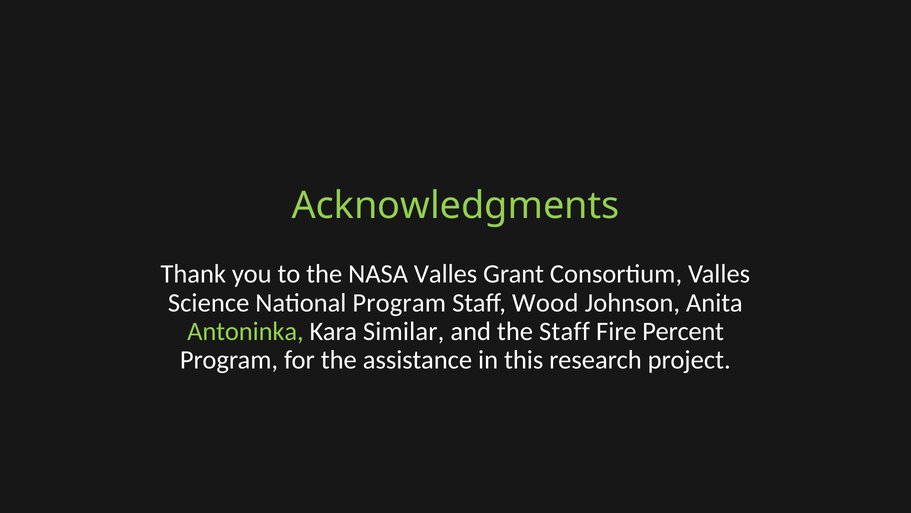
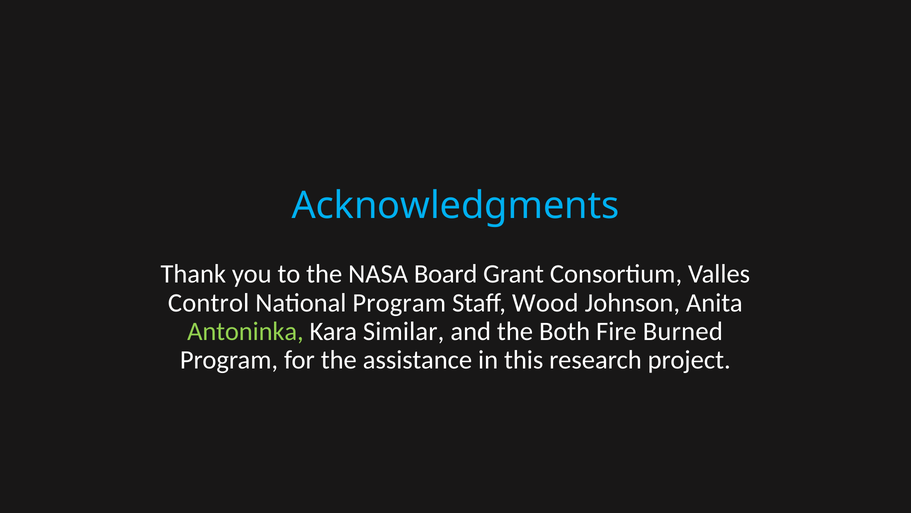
Acknowledgments colour: light green -> light blue (456, 205)
NASA Valles: Valles -> Board (446, 274)
Science: Science -> Control (209, 302)
the Staff: Staff -> Both (565, 331)
Percent: Percent -> Burned (683, 331)
